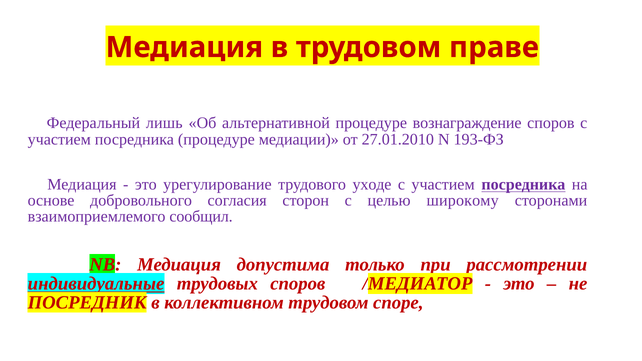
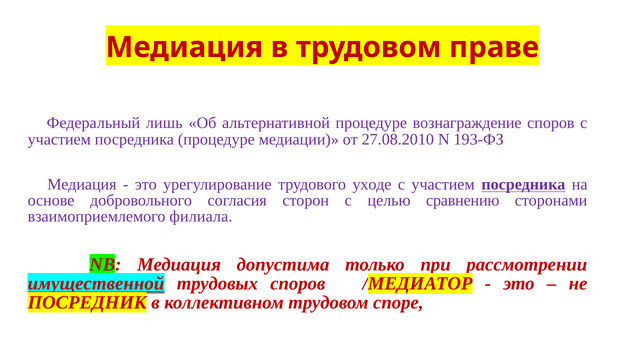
27.01.2010: 27.01.2010 -> 27.08.2010 (398, 139)
широкому: широкому -> сравнению (463, 201)
сообщил: сообщил -> филиала (201, 217)
индивидуальные: индивидуальные -> имущественной (96, 284)
